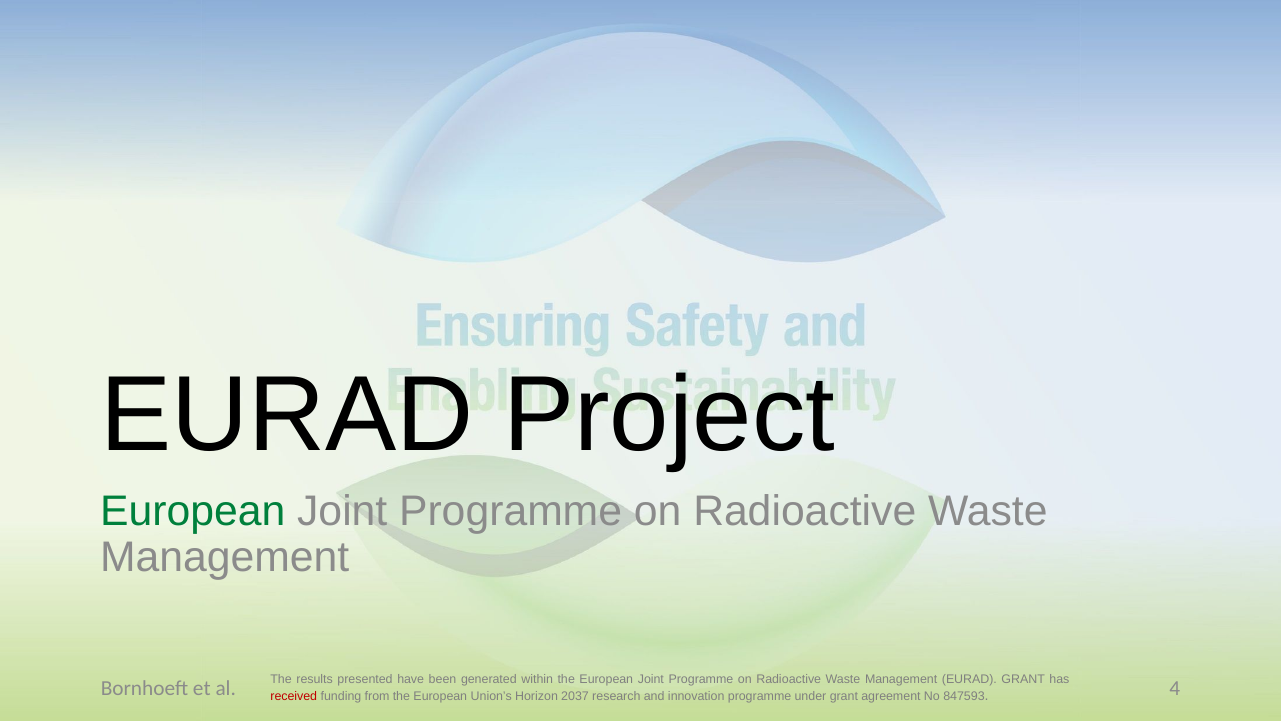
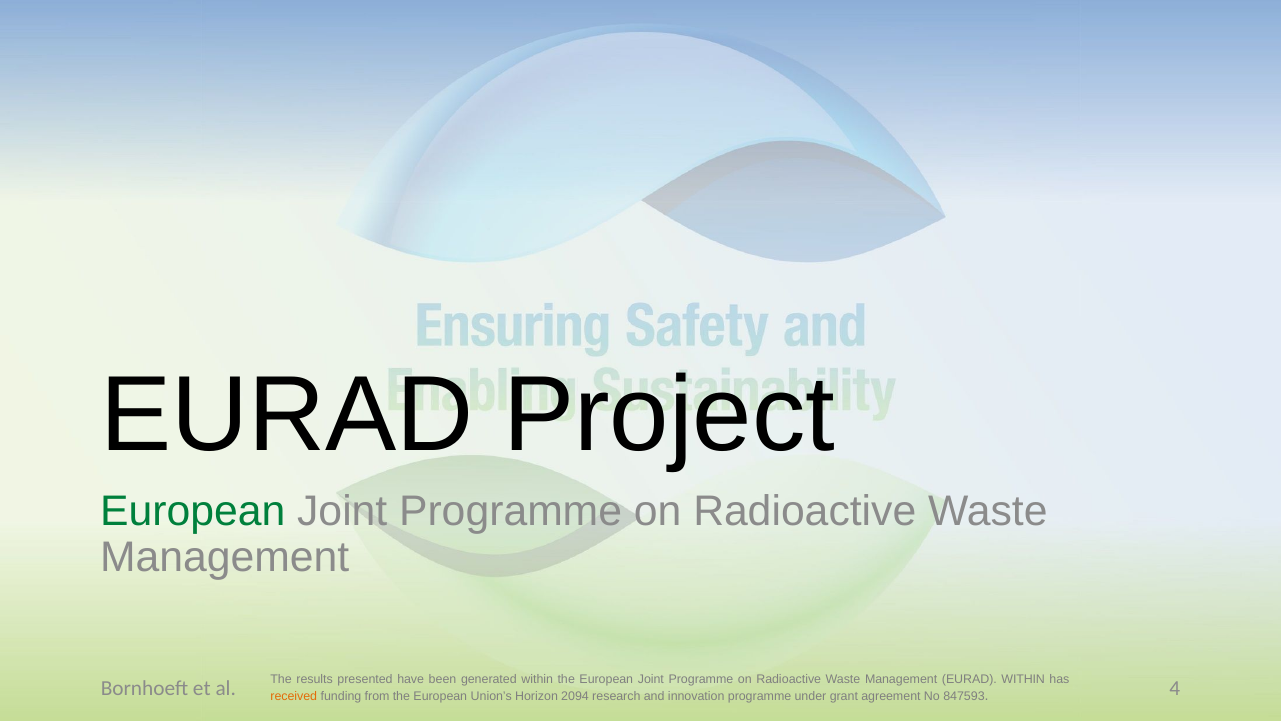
EURAD GRANT: GRANT -> WITHIN (1023, 679)
received colour: red -> orange (294, 696)
2037: 2037 -> 2094 (575, 696)
